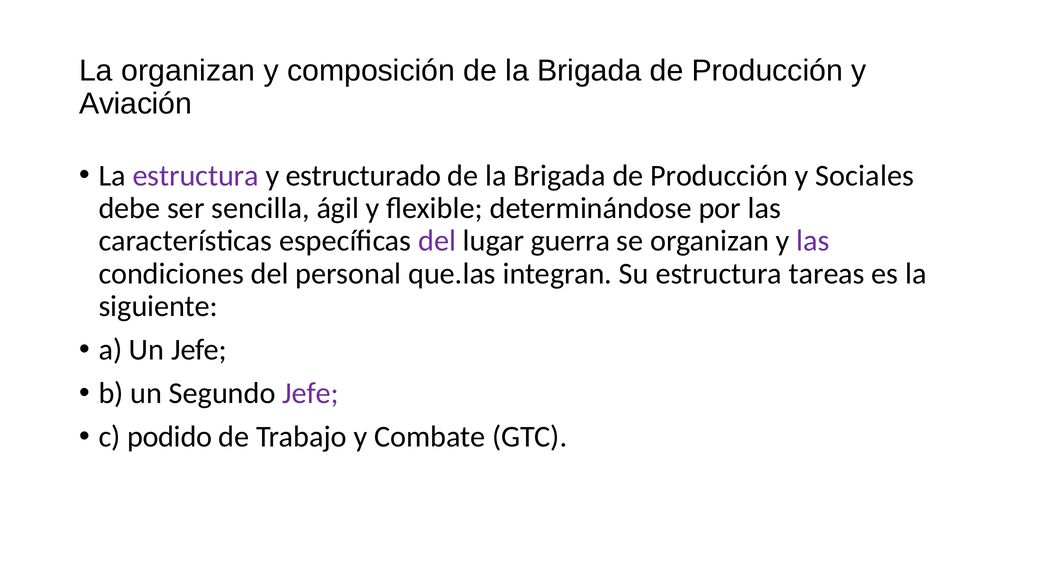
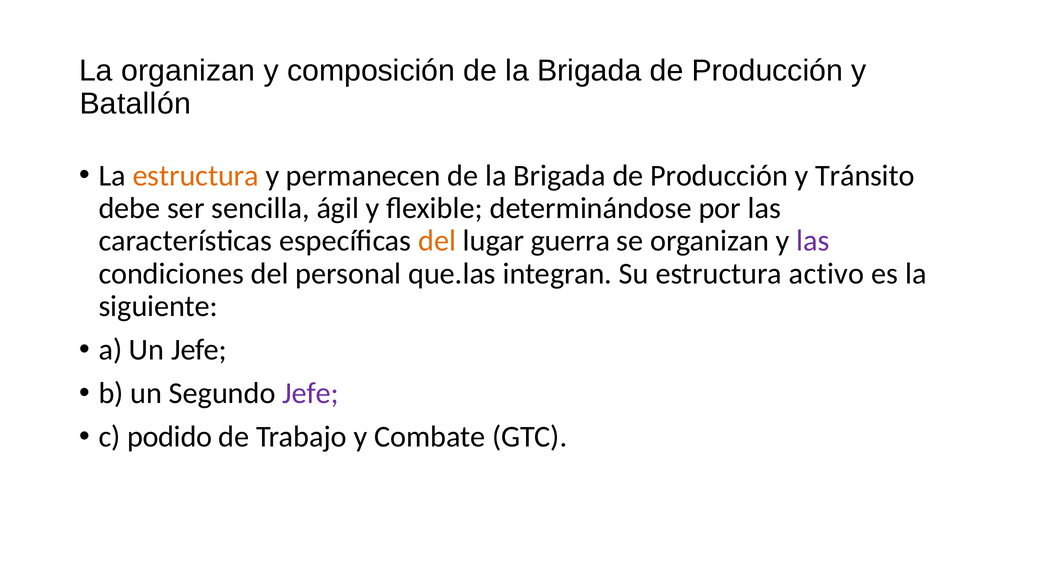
Aviación: Aviación -> Batallón (135, 104)
estructura colour: purple -> orange (196, 175)
estructurado: estructurado -> permanecen (363, 175)
Sociales: Sociales -> Tránsito (865, 175)
del colour: purple -> orange (437, 241)
tareas: tareas -> activo (826, 274)
